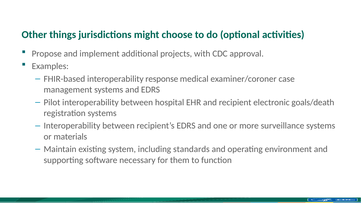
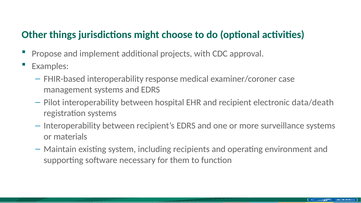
goals/death: goals/death -> data/death (313, 102)
standards: standards -> recipients (191, 149)
